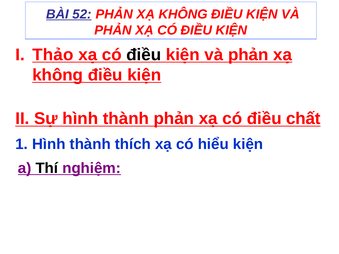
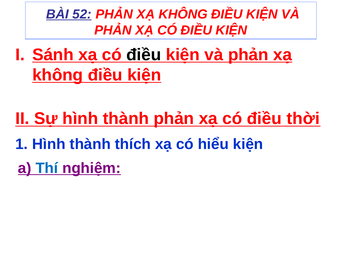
Thảo: Thảo -> Sánh (53, 55)
chất: chất -> thời (303, 119)
Thí colour: black -> blue (47, 168)
